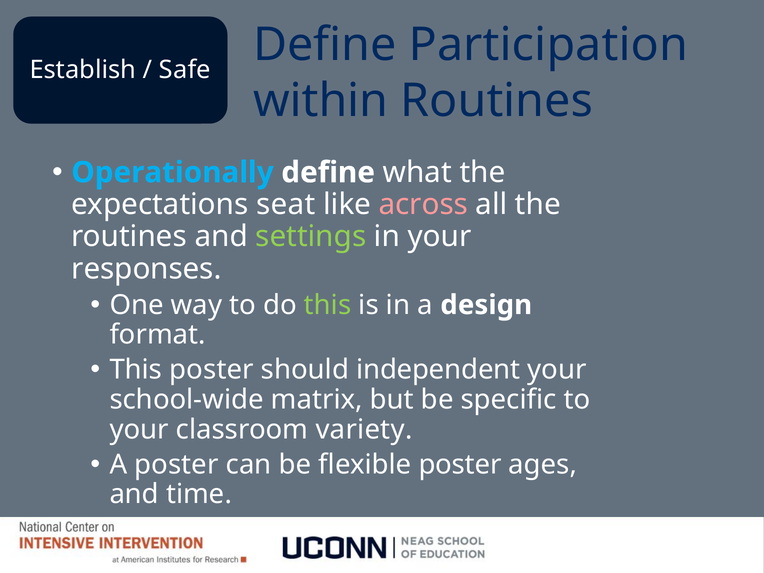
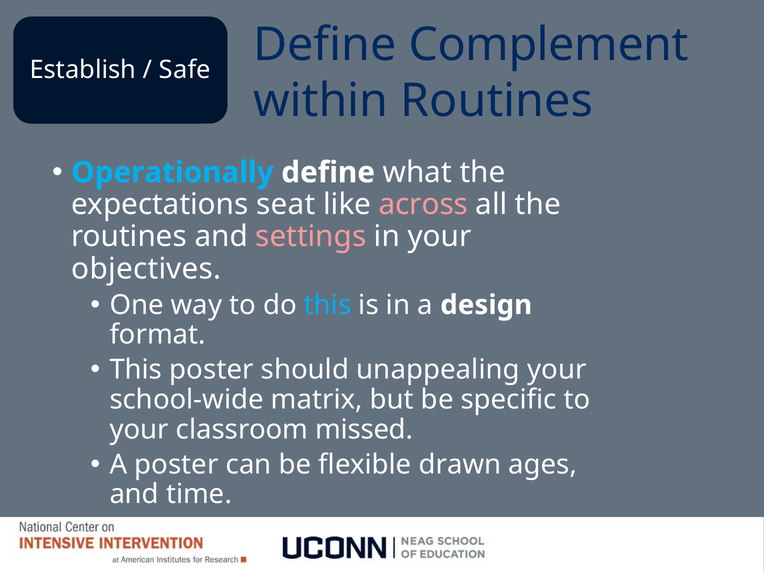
Participation: Participation -> Complement (549, 45)
settings colour: light green -> pink (311, 237)
responses: responses -> objectives (146, 269)
this colour: light green -> light blue (328, 305)
independent: independent -> unappealing (438, 370)
variety: variety -> missed (364, 429)
flexible poster: poster -> drawn (460, 464)
